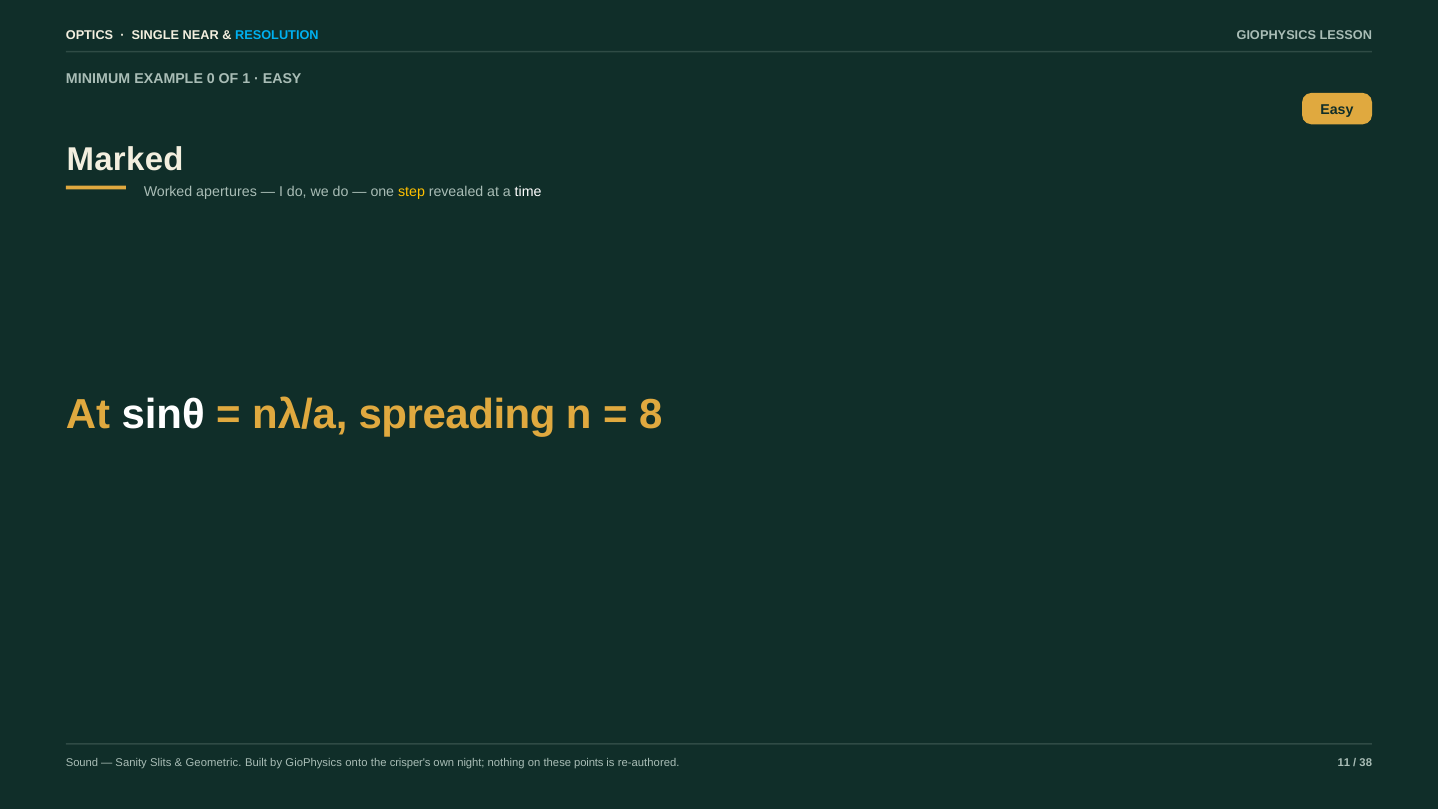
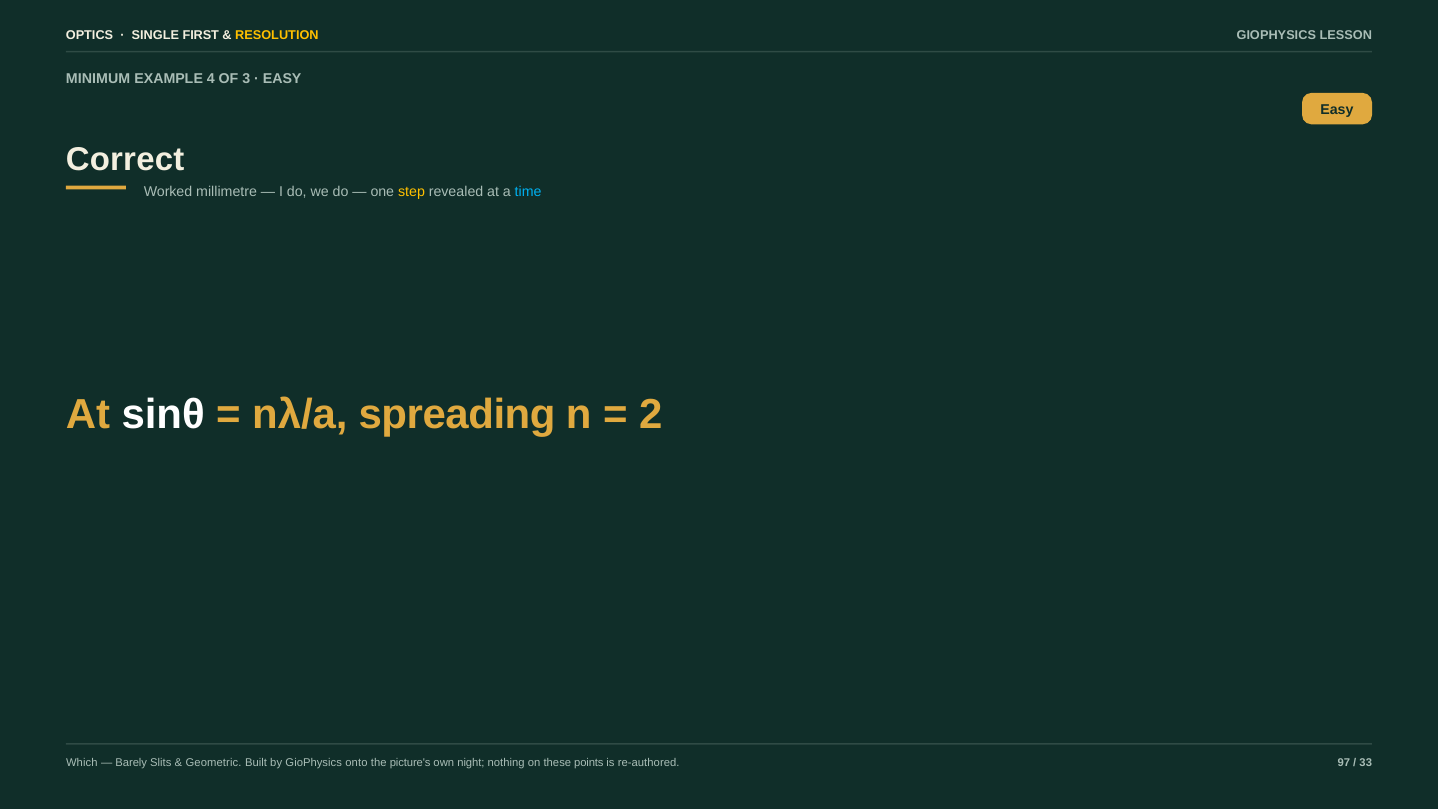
NEAR: NEAR -> FIRST (201, 35)
RESOLUTION colour: light blue -> yellow (277, 35)
0: 0 -> 4 (211, 78)
1: 1 -> 3 (246, 78)
Marked: Marked -> Correct (125, 159)
apertures: apertures -> millimetre (227, 192)
time colour: white -> light blue (528, 192)
8: 8 -> 2 (651, 415)
Sound: Sound -> Which (82, 762)
Sanity: Sanity -> Barely (131, 762)
crisper's: crisper's -> picture's (410, 762)
11: 11 -> 97 (1344, 762)
38: 38 -> 33 (1366, 762)
